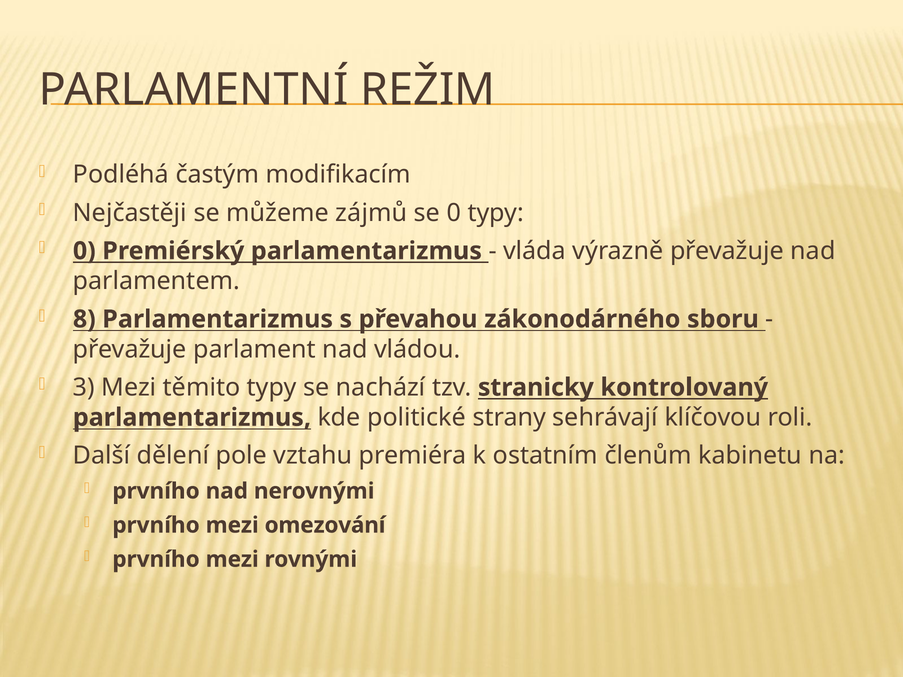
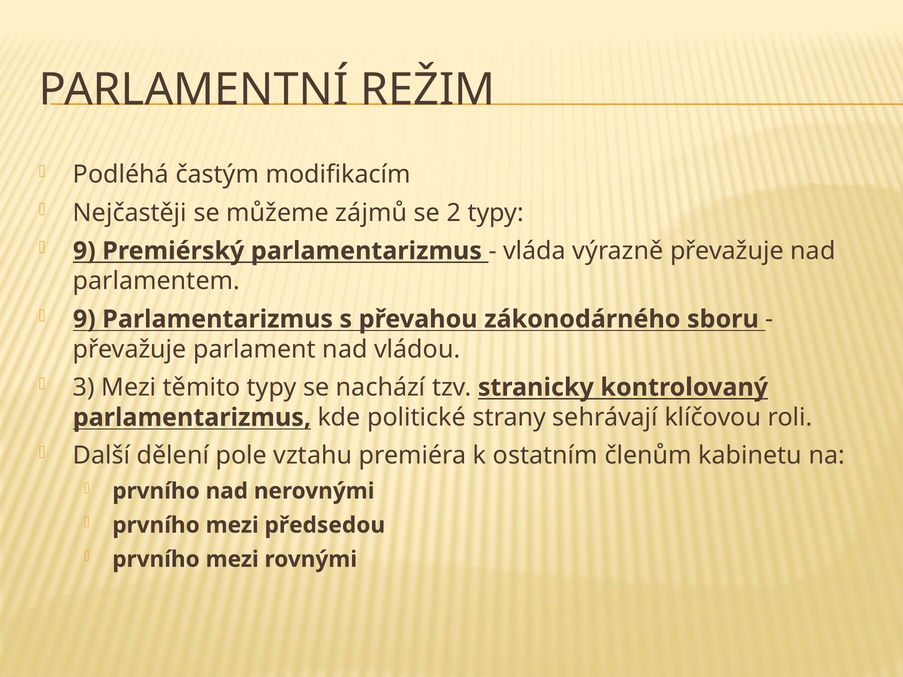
se 0: 0 -> 2 (454, 213)
0: 0 -> 9 (84, 251)
8: 8 -> 9 (84, 319)
omezování: omezování -> předsedou (325, 525)
